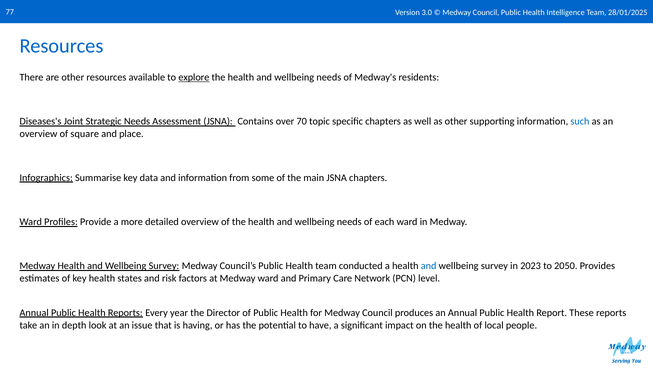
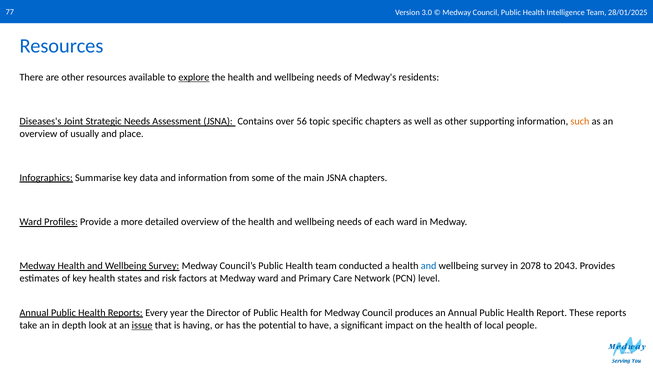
70: 70 -> 56 (302, 121)
such colour: blue -> orange (580, 121)
square: square -> usually (85, 134)
2023: 2023 -> 2078 (531, 265)
2050: 2050 -> 2043 (566, 265)
issue underline: none -> present (142, 325)
